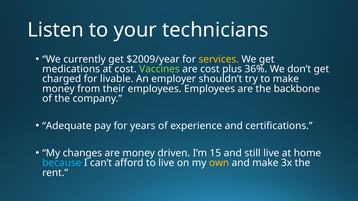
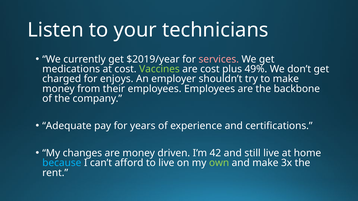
$2009/year: $2009/year -> $2019/year (153, 59)
services colour: yellow -> pink (219, 59)
36%: 36% -> 49% (256, 69)
livable: livable -> enjoys (117, 79)
15: 15 -> 42 (215, 153)
own colour: yellow -> light green (219, 163)
